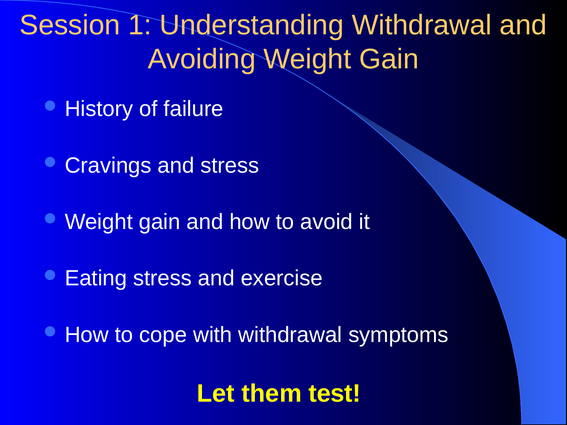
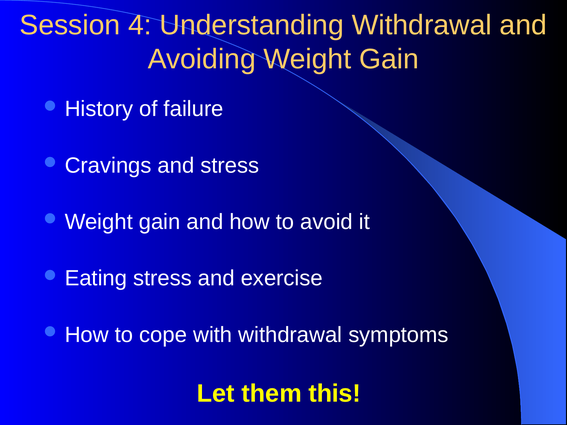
1: 1 -> 4 (140, 25)
test: test -> this (335, 394)
